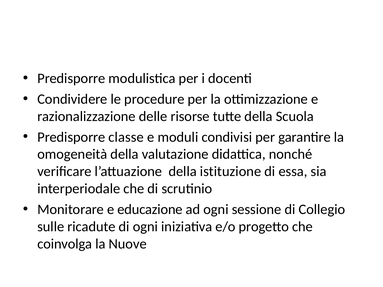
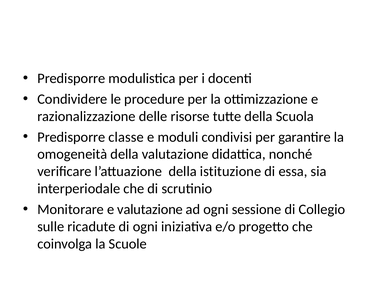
e educazione: educazione -> valutazione (150, 210)
Nuove: Nuove -> Scuole (128, 244)
